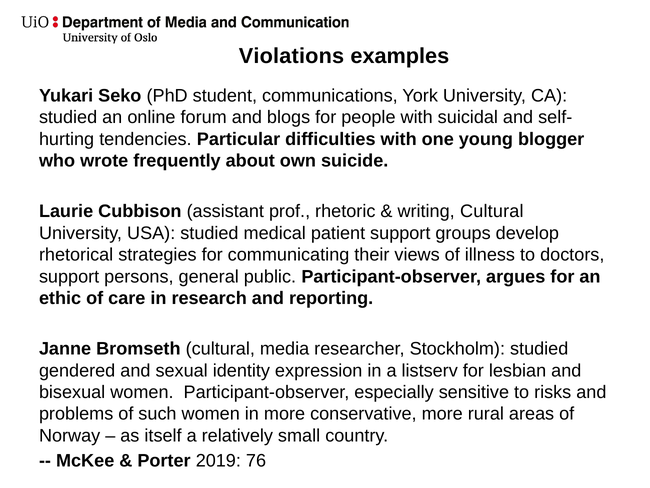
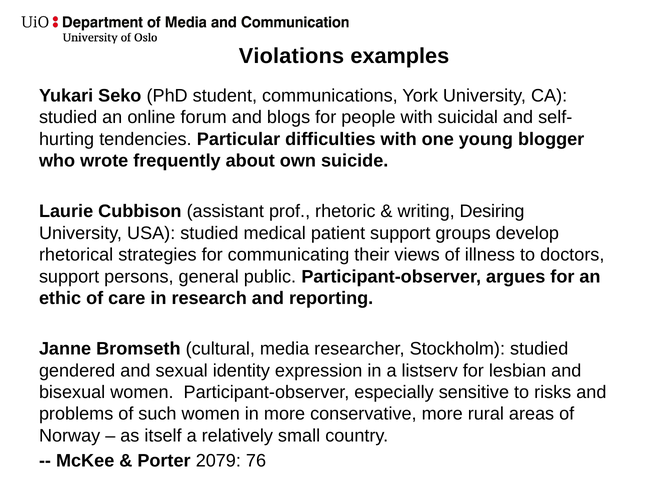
writing Cultural: Cultural -> Desiring (492, 211)
2019: 2019 -> 2079 (218, 461)
